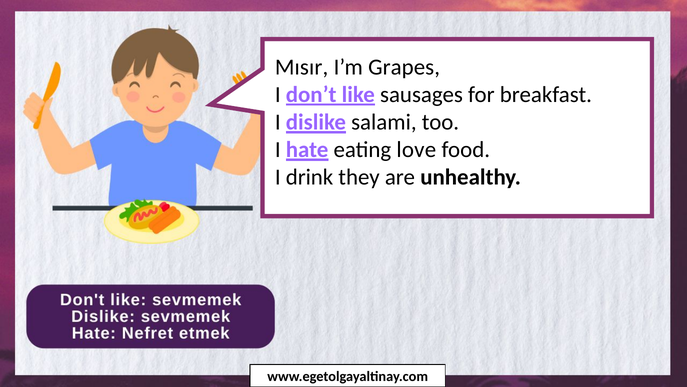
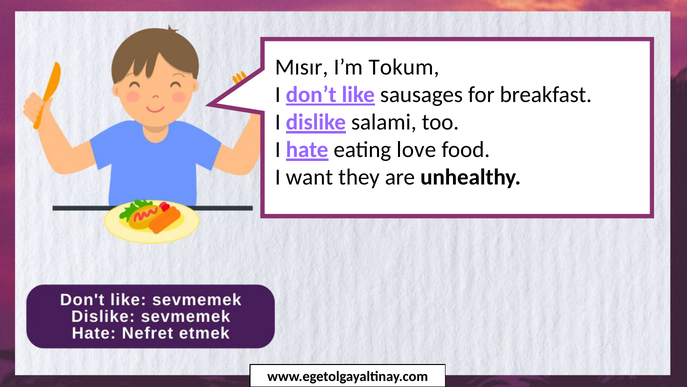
Grapes: Grapes -> Tokum (404, 67)
drink: drink -> want (309, 177)
